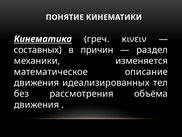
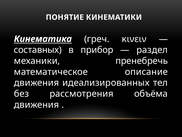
причин: причин -> прибор (97, 50)
изменяется: изменяется -> пренебречь (142, 61)
